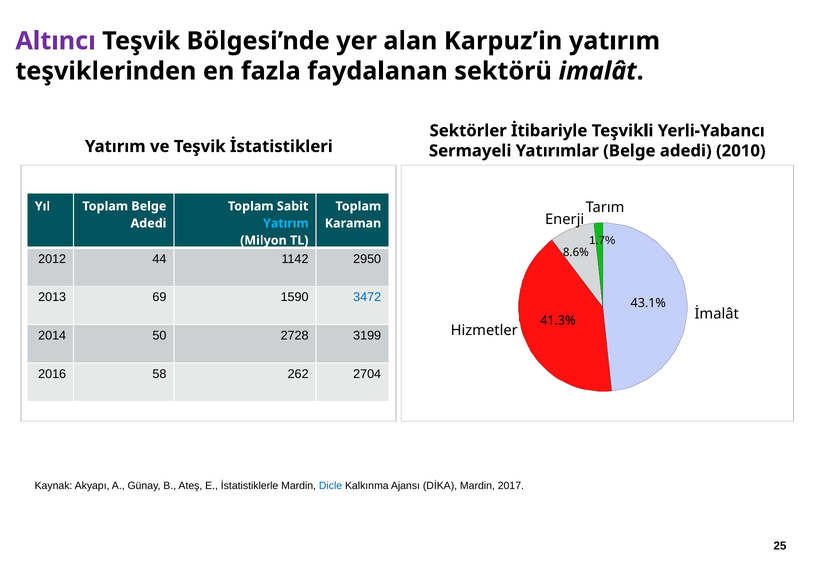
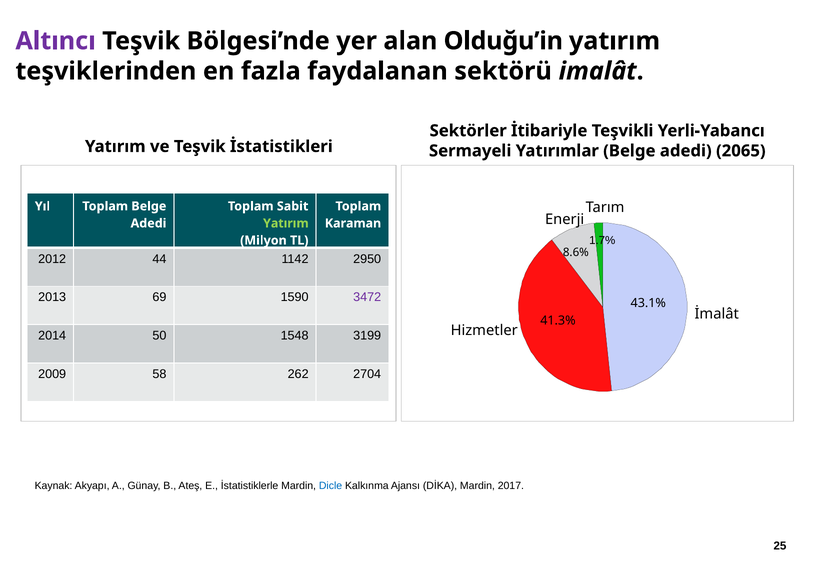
Karpuz’in: Karpuz’in -> Olduğu’in (503, 41)
2010: 2010 -> 2065 (741, 151)
Yatırım colour: light blue -> light green (286, 224)
3472 colour: blue -> purple (367, 298)
2728: 2728 -> 1548 (295, 336)
2016: 2016 -> 2009 (52, 374)
